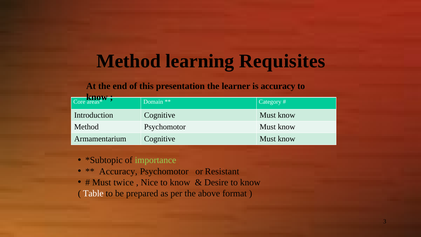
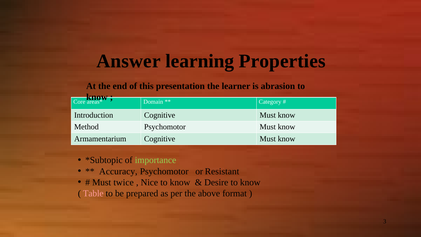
Method: Method -> Answer (129, 61)
Requisites: Requisites -> Properties (282, 61)
is accuracy: accuracy -> abrasion (278, 86)
Table colour: white -> pink (93, 193)
